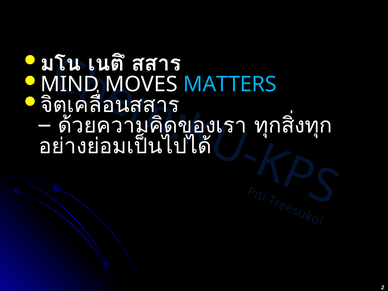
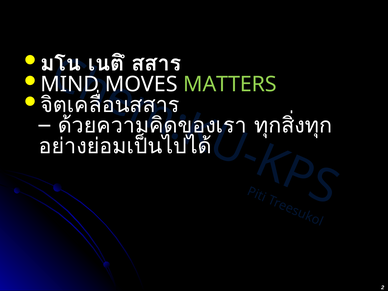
MATTERS colour: light blue -> light green (230, 84)
